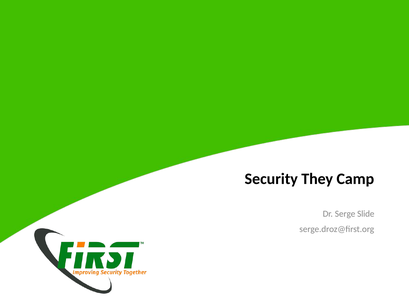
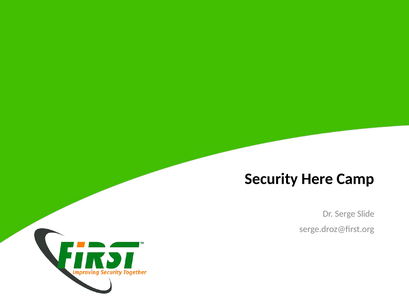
They: They -> Here (317, 179)
